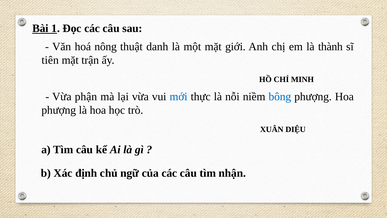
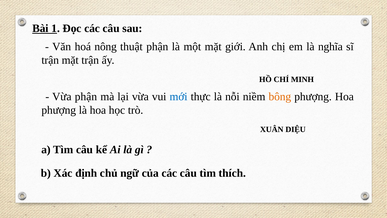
thuật danh: danh -> phận (157, 47)
thành: thành -> nghĩa (330, 47)
tiên: tiên -> trận (50, 60)
bông colour: blue -> orange (280, 96)
nhận: nhận -> thích (232, 173)
